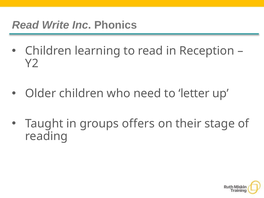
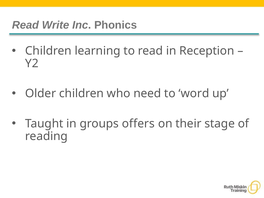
letter: letter -> word (194, 93)
